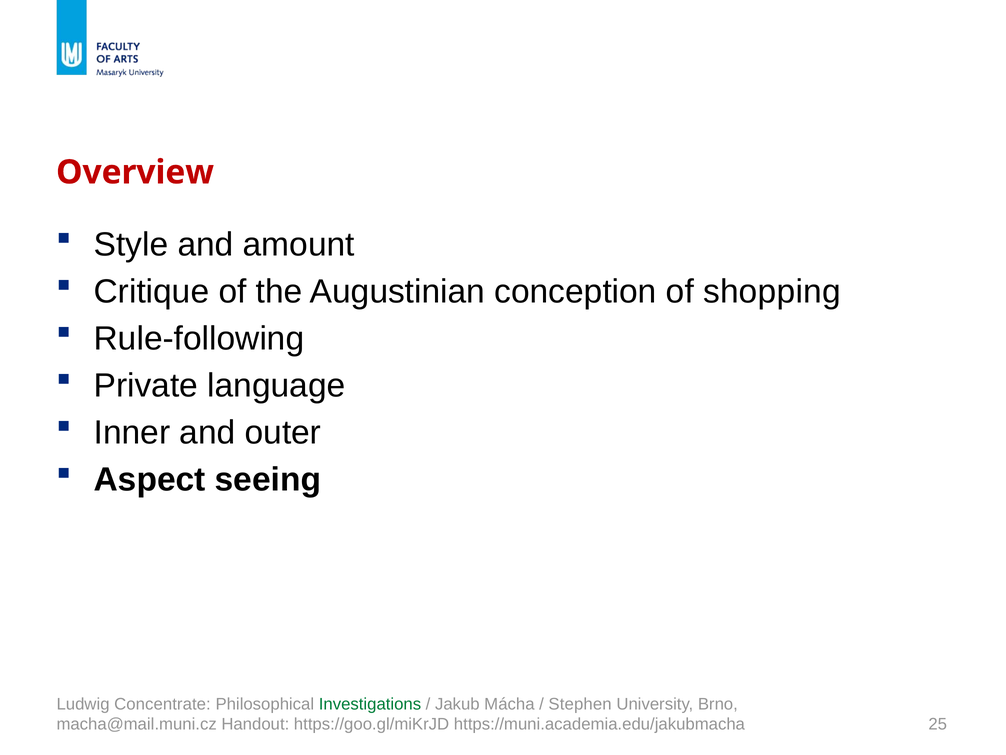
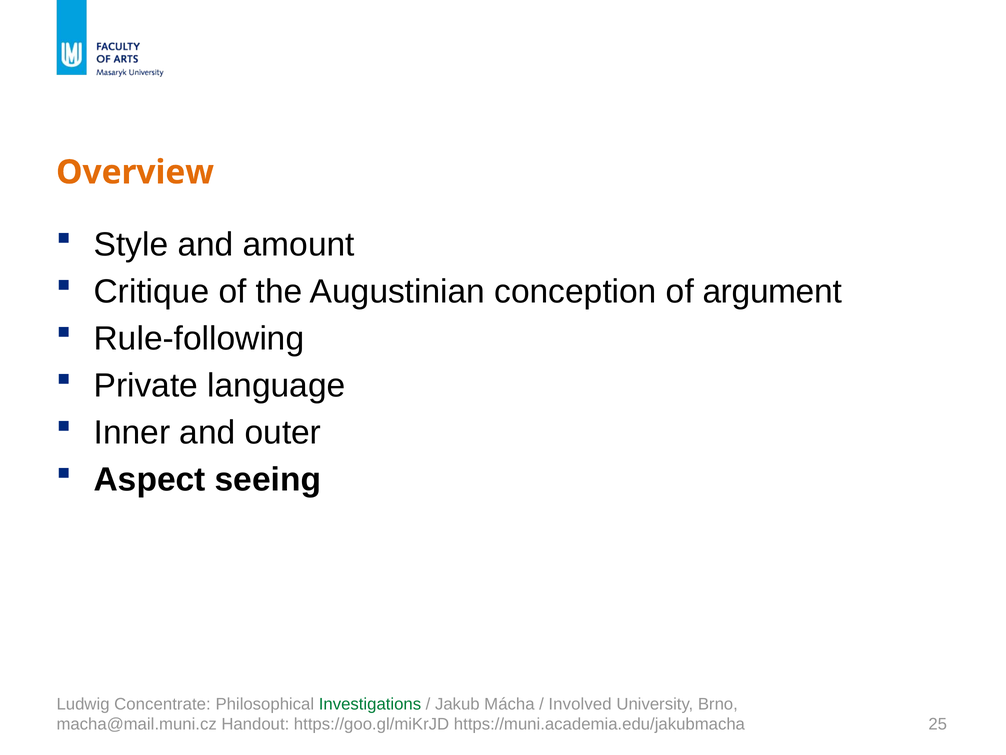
Overview colour: red -> orange (135, 172)
shopping: shopping -> argument (772, 291)
Stephen: Stephen -> Involved (580, 704)
